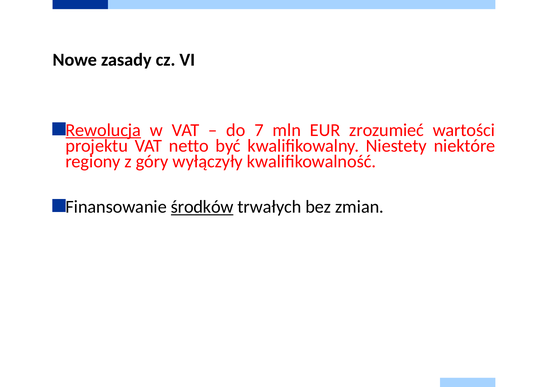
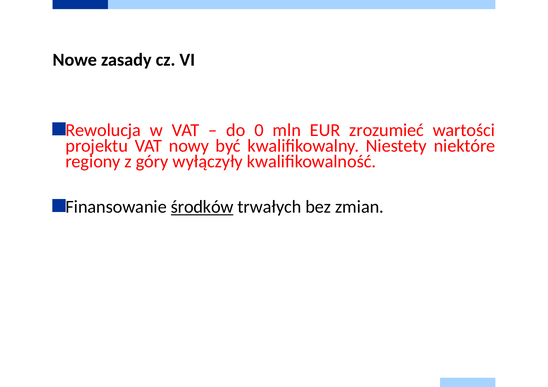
Rewolucja underline: present -> none (103, 130)
7: 7 -> 0 (259, 130)
netto: netto -> nowy (189, 146)
